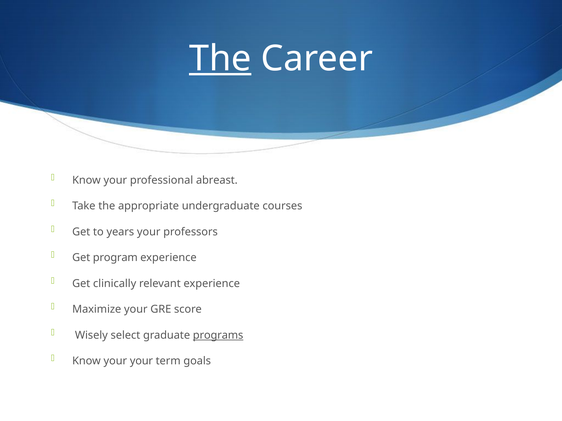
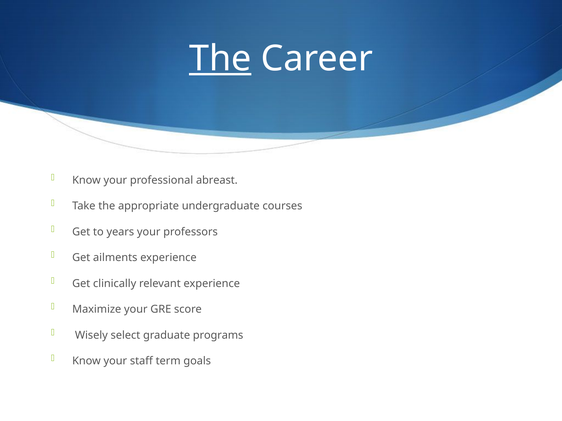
program: program -> ailments (115, 258)
programs underline: present -> none (218, 336)
your your: your -> staff (141, 361)
